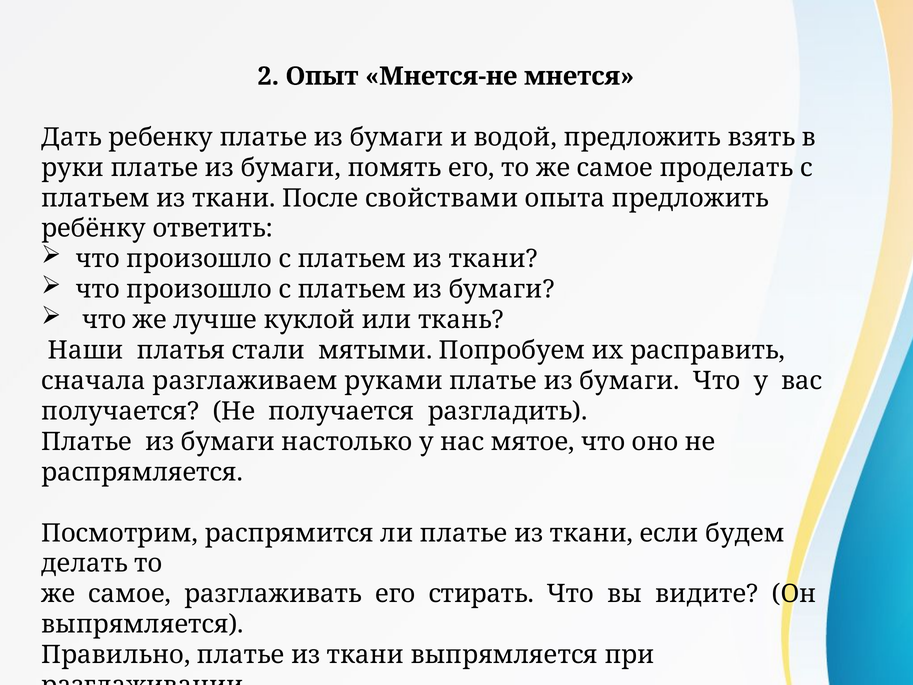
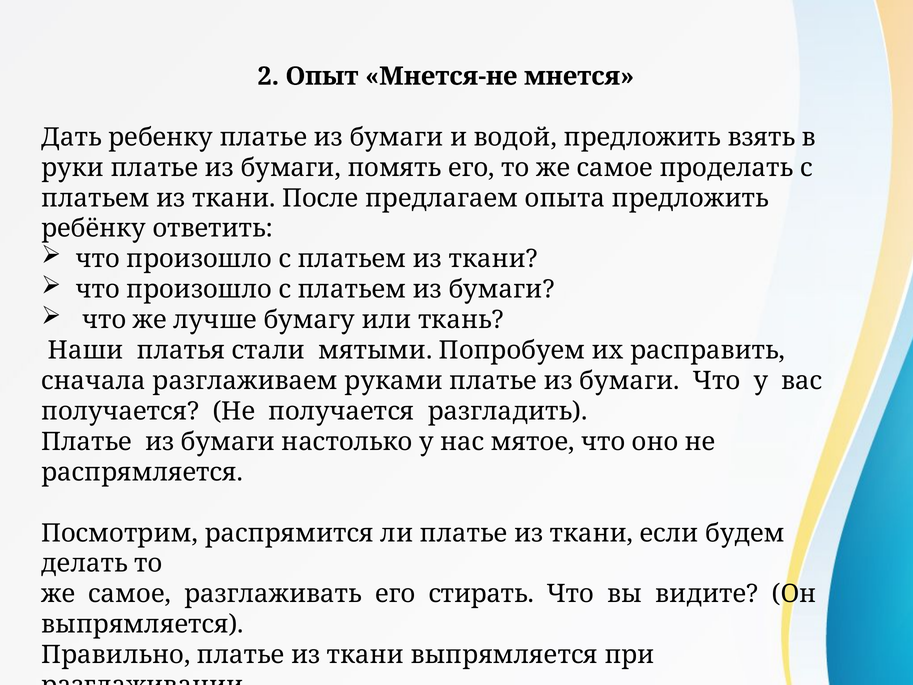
свойствами: свойствами -> предлагаем (442, 198)
куклой: куклой -> бумагу (309, 320)
